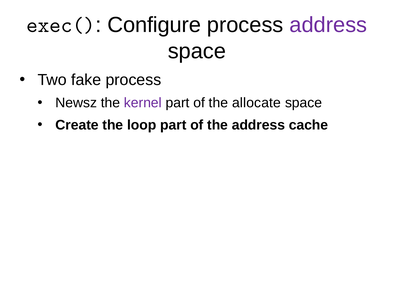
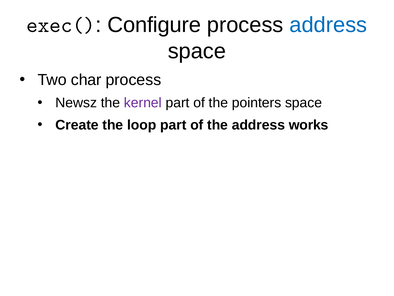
address colour: purple -> blue (328, 25)
fake: fake -> char (86, 80)
allocate: allocate -> pointers (257, 103)
cache: cache -> works (309, 125)
